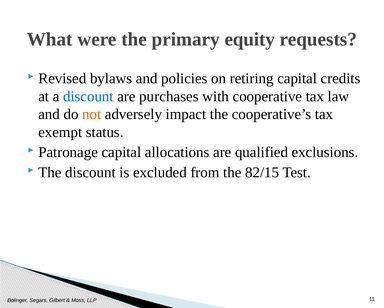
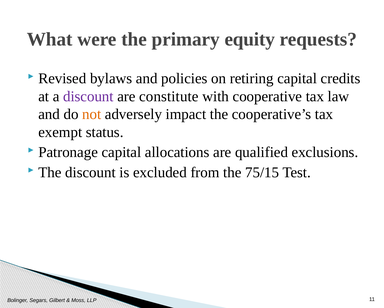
discount colour: blue -> purple (88, 96)
purchases: purchases -> constitute (169, 96)
82/15: 82/15 -> 75/15 (262, 172)
